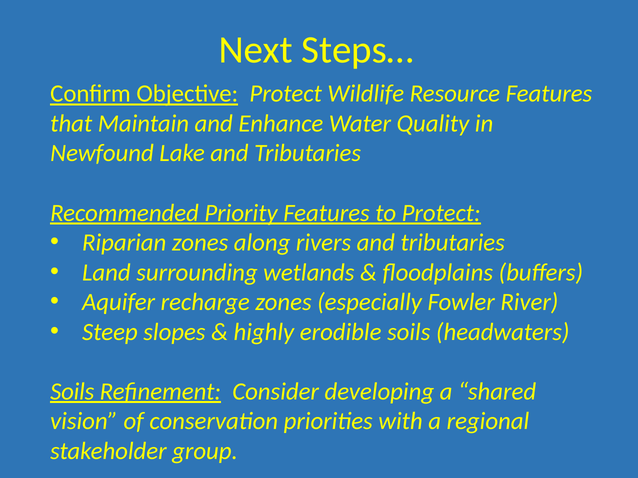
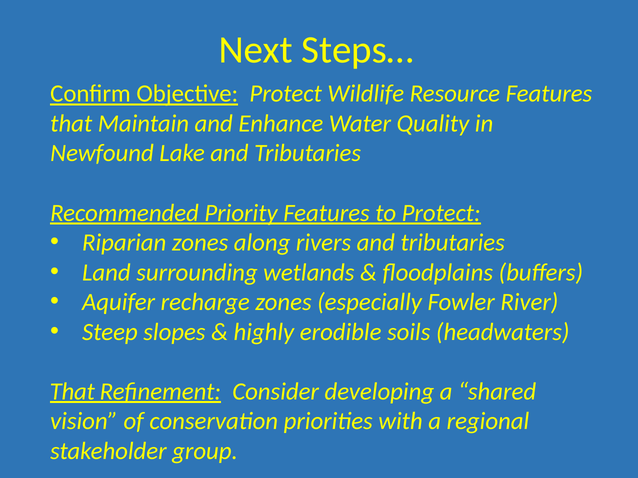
Soils: Soils -> That (72, 392)
